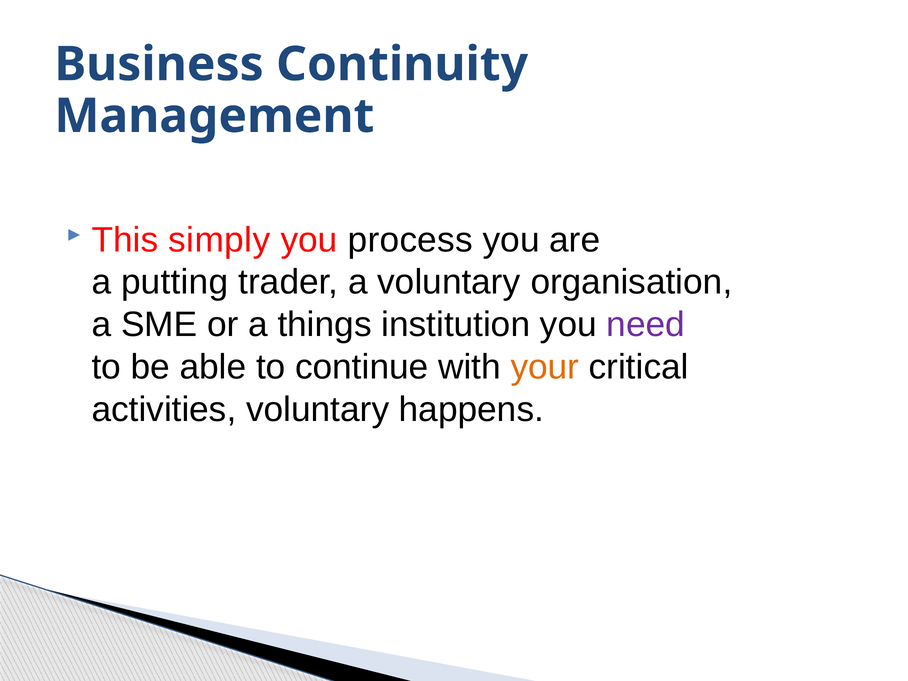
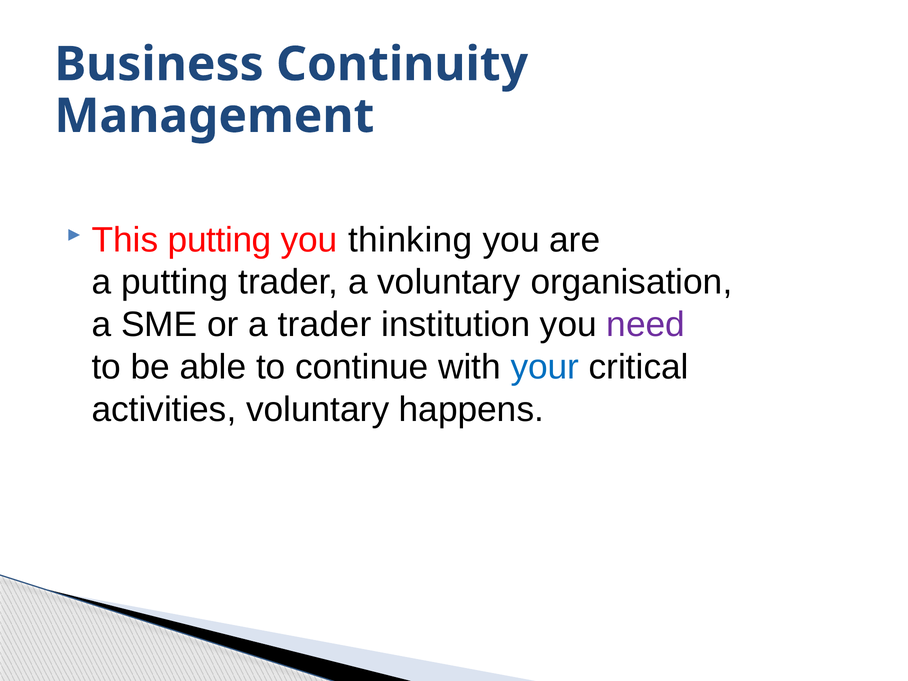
This simply: simply -> putting (220, 240)
process: process -> thinking (410, 240)
a things: things -> trader (324, 325)
your colour: orange -> blue (545, 367)
